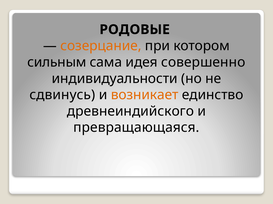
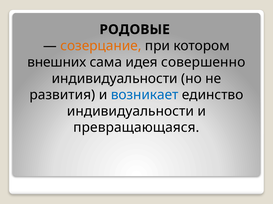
сильным: сильным -> внешних (57, 62)
сдвинусь: сдвинусь -> развития (62, 95)
возникает colour: orange -> blue (145, 95)
древнеиндийского: древнеиндийского -> индивидуальности (130, 112)
